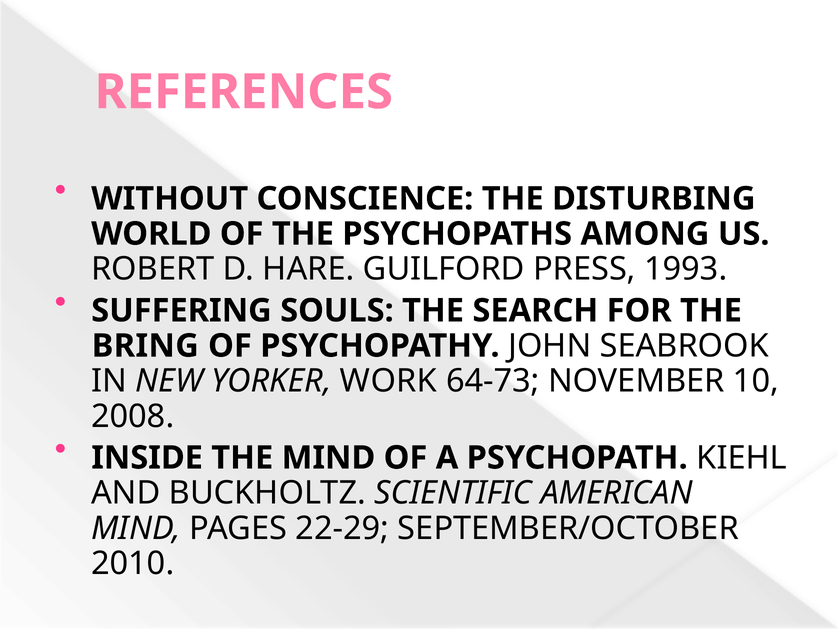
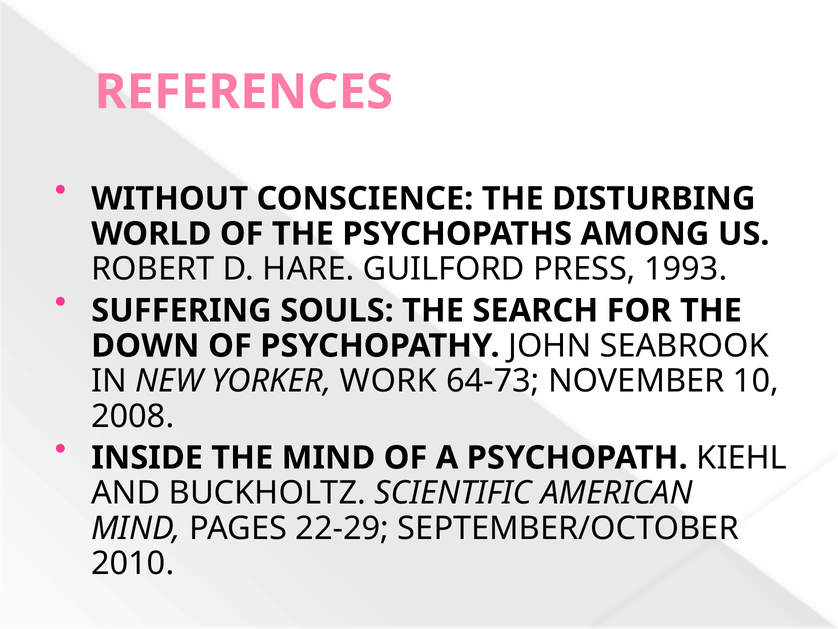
BRING: BRING -> DOWN (145, 346)
